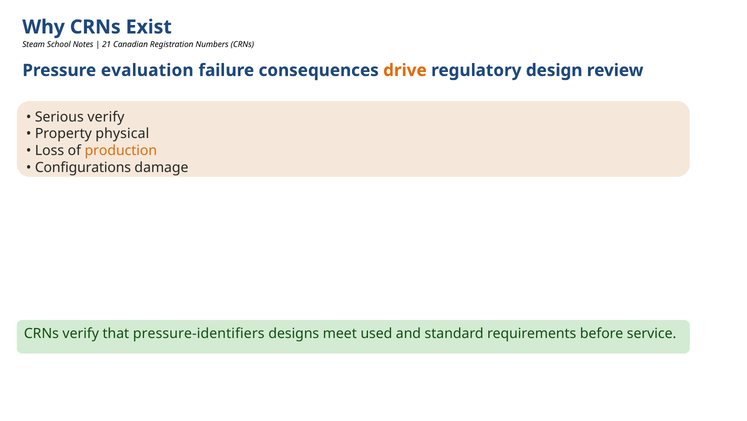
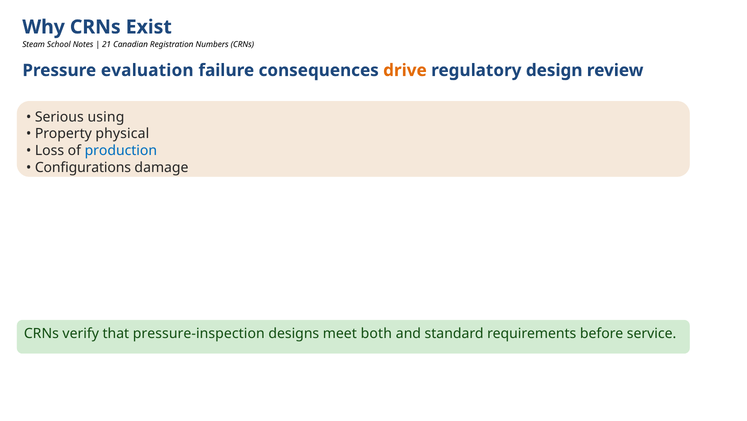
Serious verify: verify -> using (106, 117)
production colour: orange -> blue (121, 150)
pressure-identifiers: pressure-identifiers -> pressure-inspection (199, 333)
used: used -> both (376, 333)
